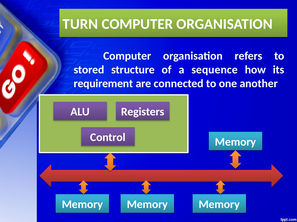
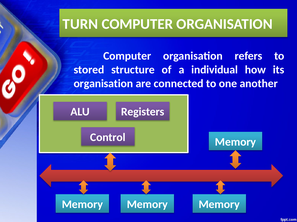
sequence: sequence -> individual (215, 70)
requirement: requirement -> organisation (103, 84)
